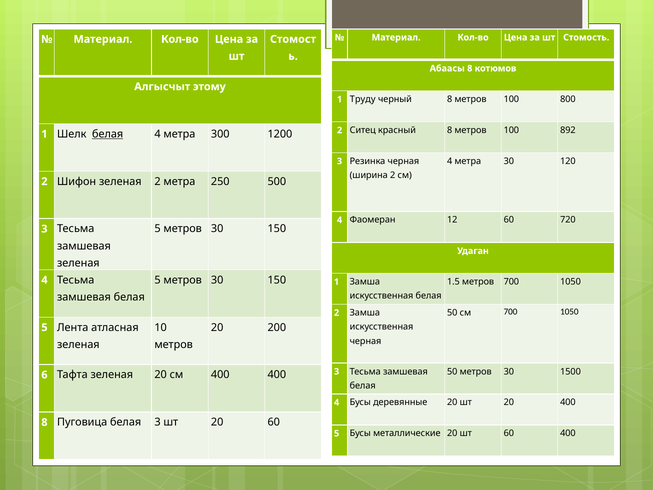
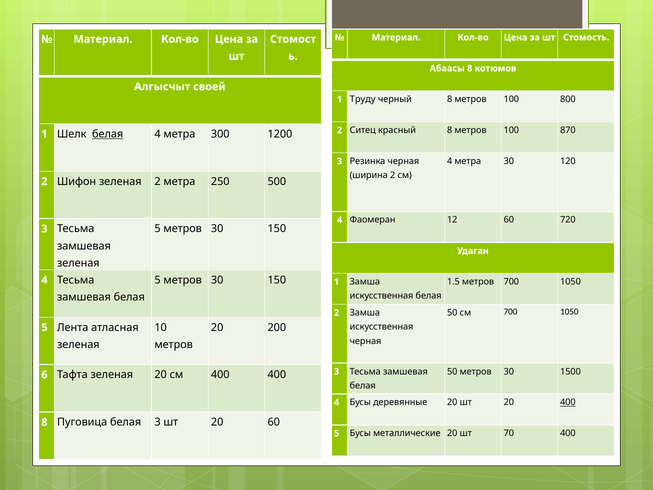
этому: этому -> своей (209, 87)
892: 892 -> 870 (568, 130)
400 underline: none -> present (568, 402)
шт 60: 60 -> 70 (509, 433)
